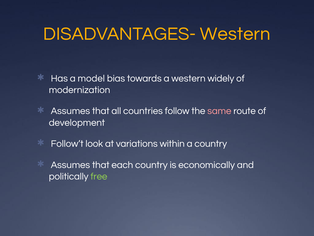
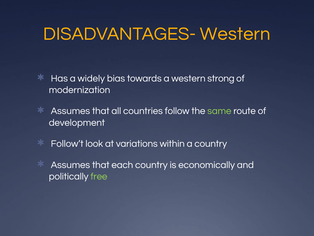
model: model -> widely (91, 78)
widely: widely -> strong (221, 78)
same colour: pink -> light green (219, 111)
